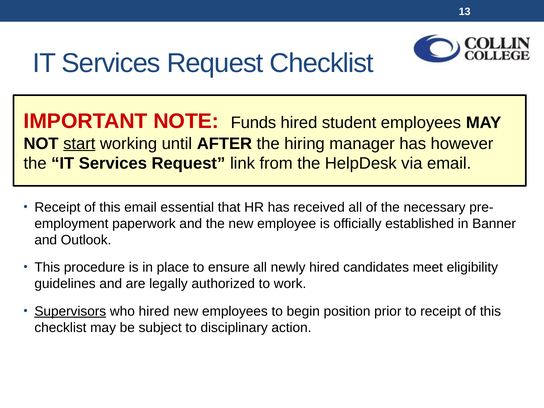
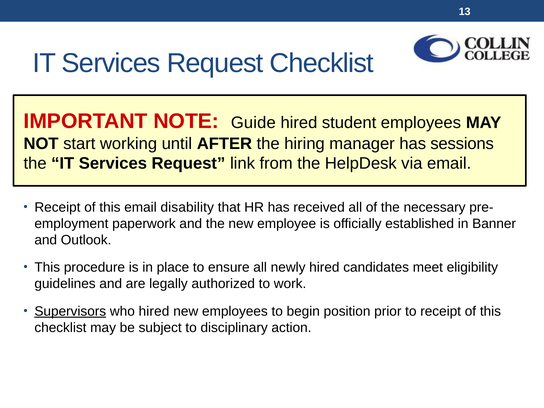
Funds: Funds -> Guide (253, 123)
start underline: present -> none (79, 144)
however: however -> sessions (462, 144)
essential: essential -> disability (187, 207)
